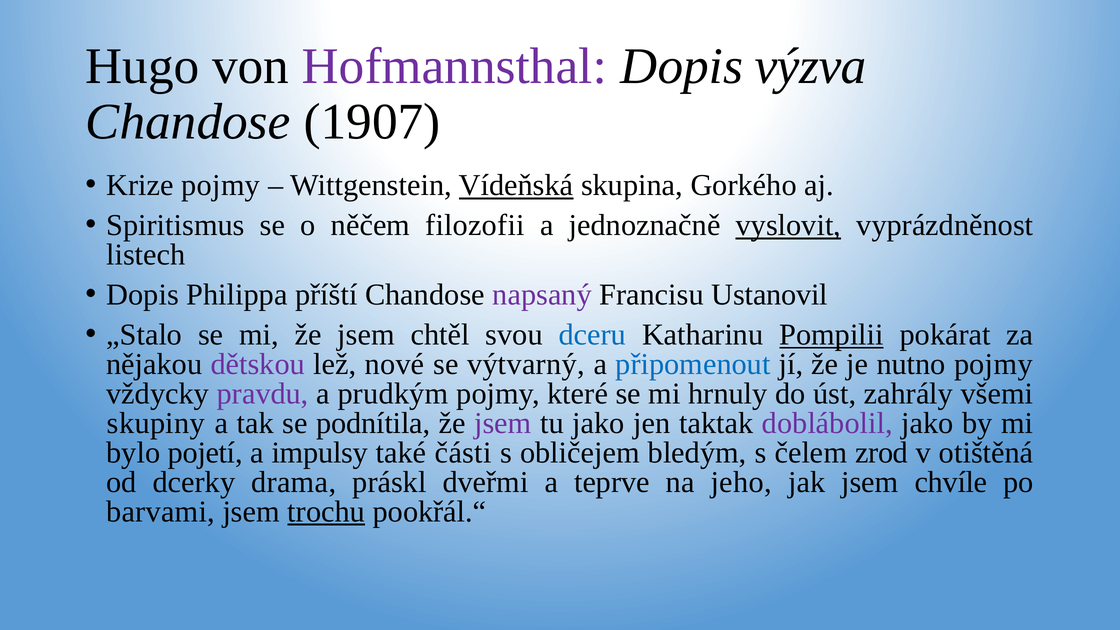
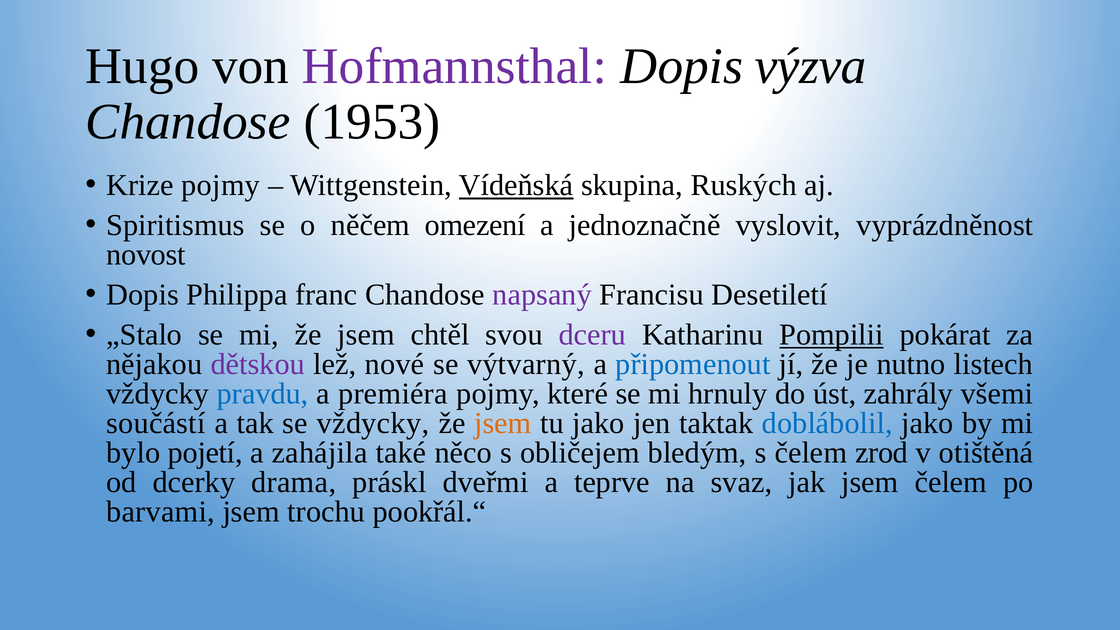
1907: 1907 -> 1953 (372, 122)
Gorkého: Gorkého -> Ruských (744, 185)
filozofii: filozofii -> omezení (475, 225)
vyslovit underline: present -> none (788, 225)
listech: listech -> novost (146, 255)
příští: příští -> franc (326, 295)
Ustanovil: Ustanovil -> Desetiletí (770, 295)
dceru colour: blue -> purple (592, 335)
nutno pojmy: pojmy -> listech (993, 364)
pravdu colour: purple -> blue (263, 394)
prudkým: prudkým -> premiéra (393, 394)
skupiny: skupiny -> součástí (156, 423)
se podnítila: podnítila -> vždycky (373, 423)
jsem colour: purple -> orange (503, 423)
doblábolil colour: purple -> blue (827, 423)
impulsy: impulsy -> zahájila (320, 453)
části: části -> něco (463, 453)
jeho: jeho -> svaz (741, 482)
jsem chvíle: chvíle -> čelem (951, 482)
trochu underline: present -> none (326, 512)
